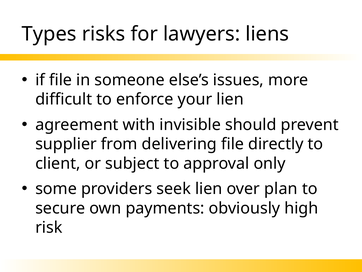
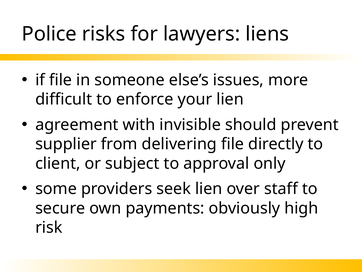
Types: Types -> Police (49, 34)
plan: plan -> staff (281, 189)
